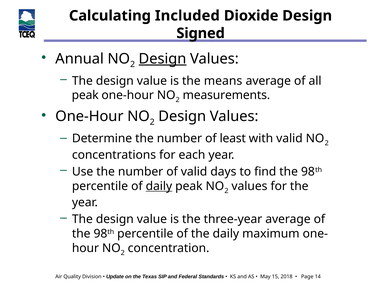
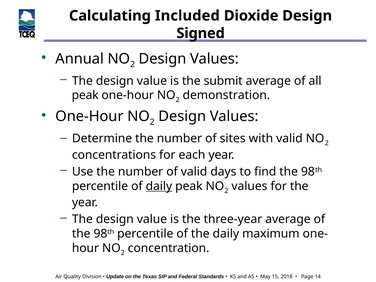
Design underline: present -> none (163, 59)
means: means -> submit (223, 81)
measurements: measurements -> demonstration (226, 95)
least: least -> sites (233, 139)
